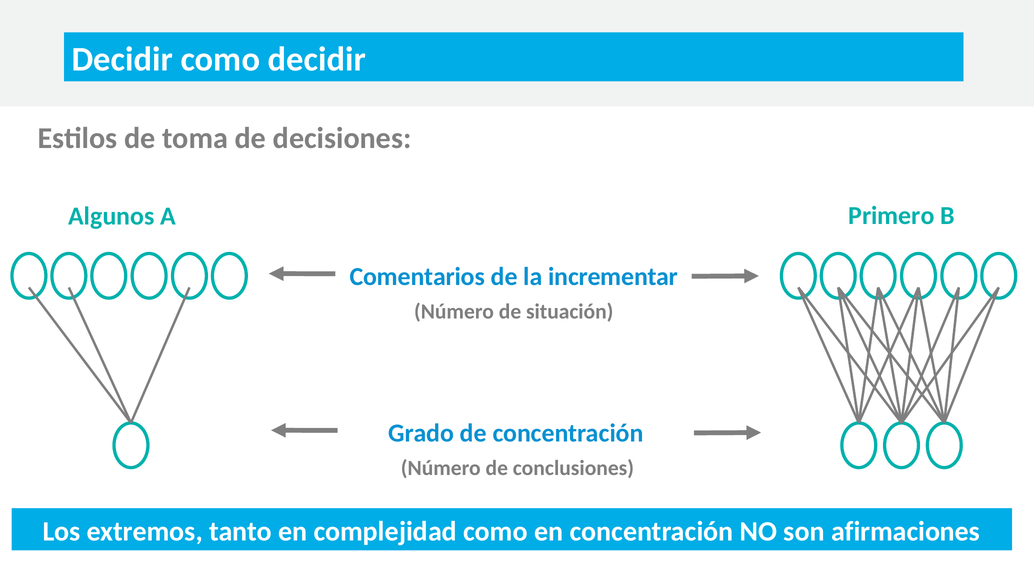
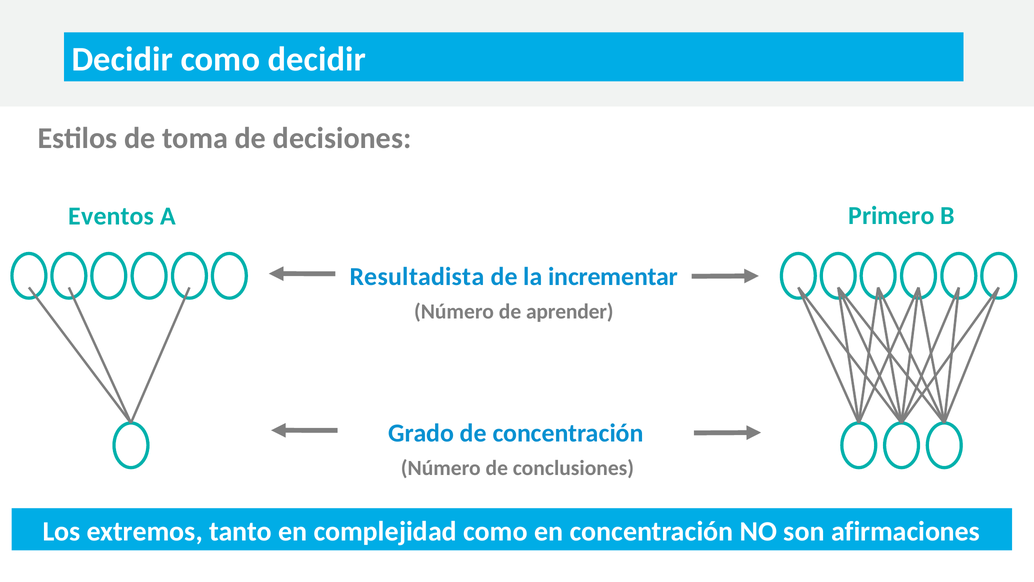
Algunos: Algunos -> Eventos (111, 216)
Comentarios: Comentarios -> Resultadista (417, 276)
situación: situación -> aprender (570, 311)
